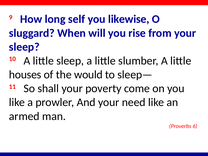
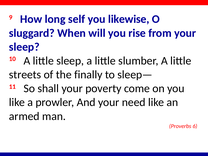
houses: houses -> streets (25, 75)
would: would -> finally (88, 75)
